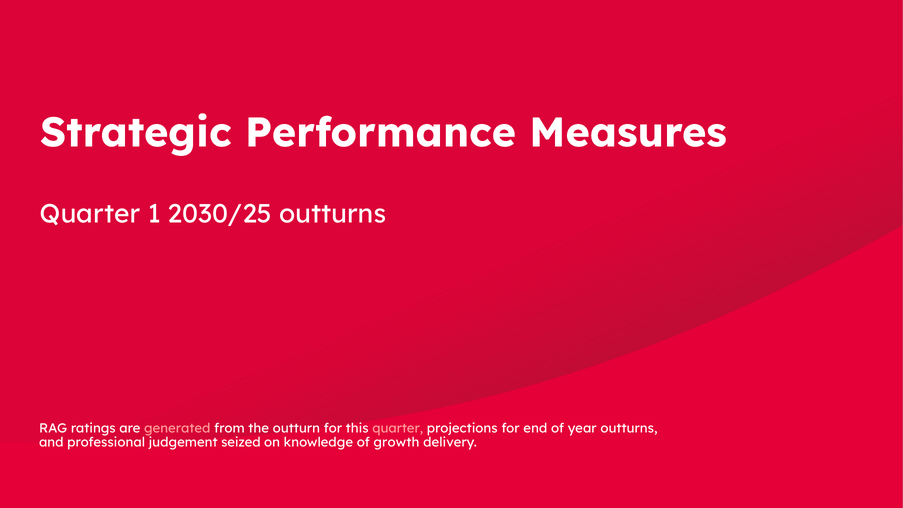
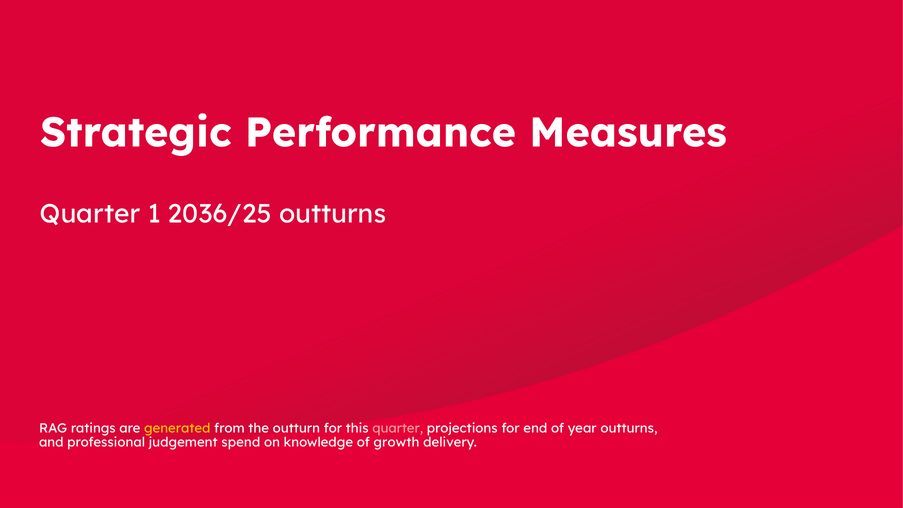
2030/25: 2030/25 -> 2036/25 (220, 214)
generated colour: pink -> yellow (177, 428)
seized: seized -> spend (241, 443)
